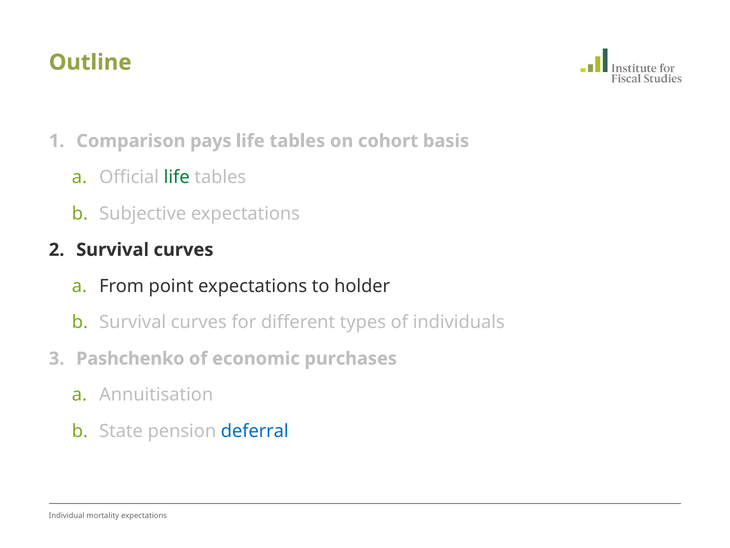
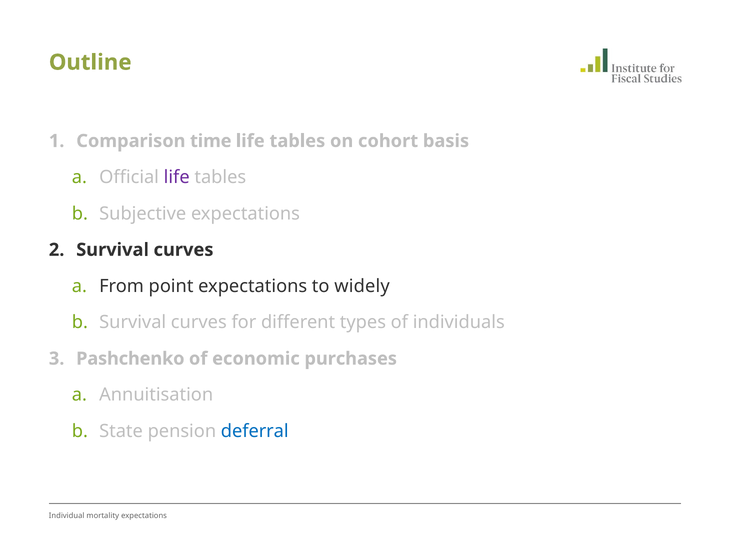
pays: pays -> time (211, 141)
life colour: green -> purple (177, 177)
holder: holder -> widely (362, 286)
